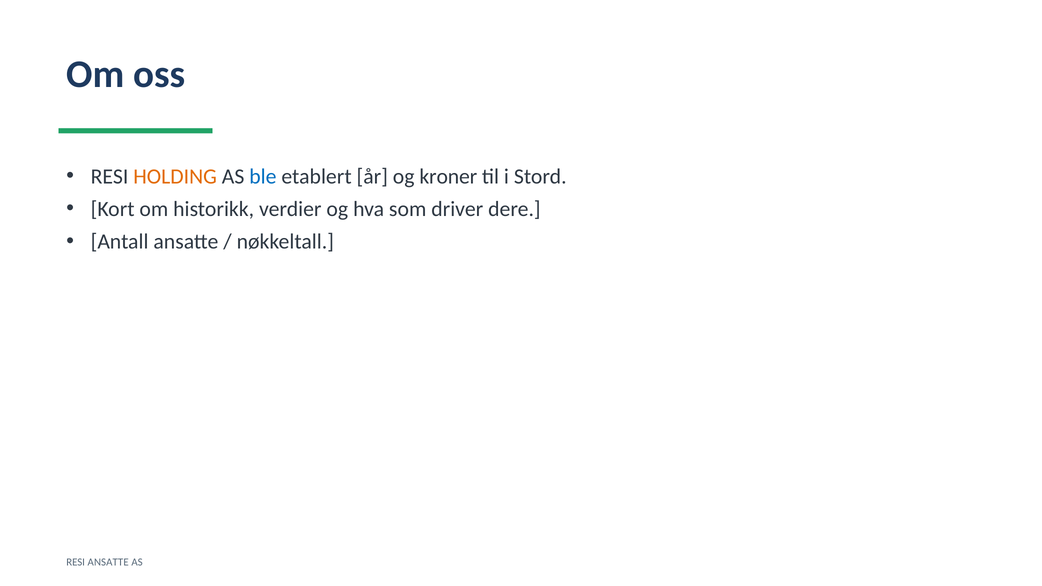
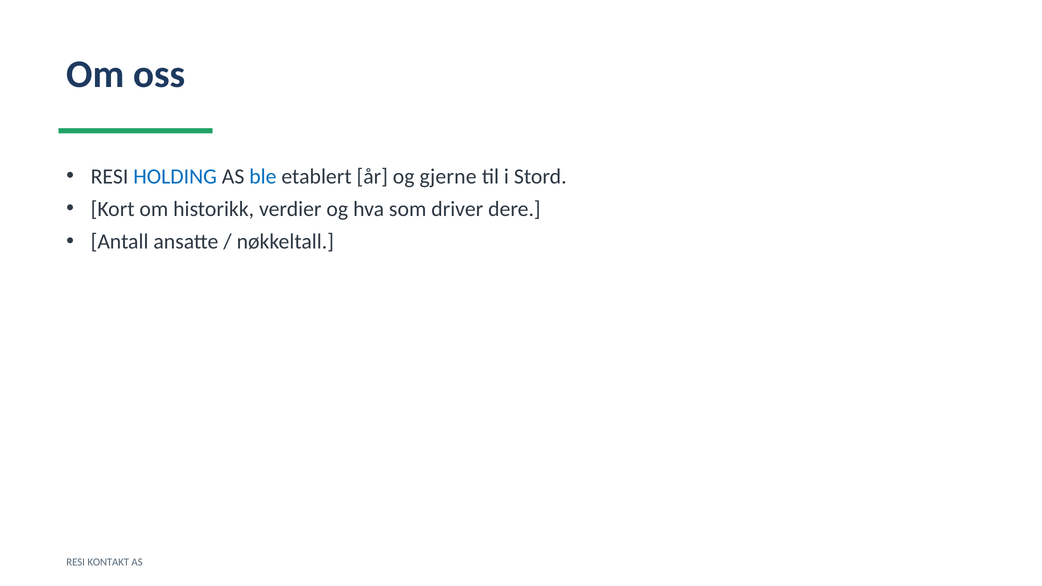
HOLDING colour: orange -> blue (175, 176)
kroner: kroner -> gjerne (448, 176)
RESI ANSATTE: ANSATTE -> KONTAKT (108, 562)
